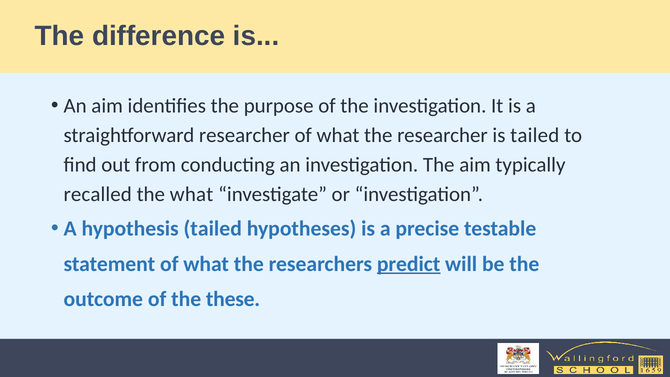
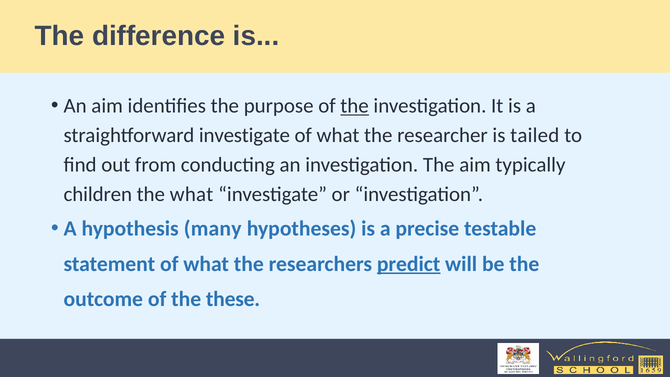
the underline: none -> present (355, 106)
straightforward researcher: researcher -> investigate (244, 135)
recalled: recalled -> children (98, 194)
hypothesis tailed: tailed -> many (213, 229)
